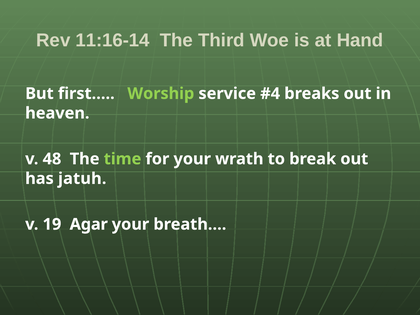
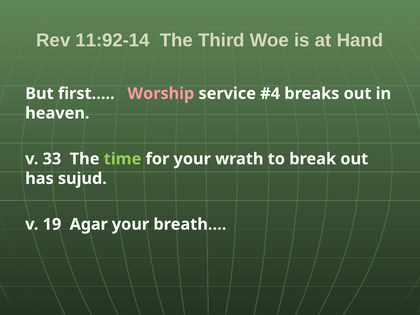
11:16-14: 11:16-14 -> 11:92-14 (113, 40)
Worship colour: light green -> pink (161, 94)
48: 48 -> 33 (52, 159)
jatuh: jatuh -> sujud (82, 179)
